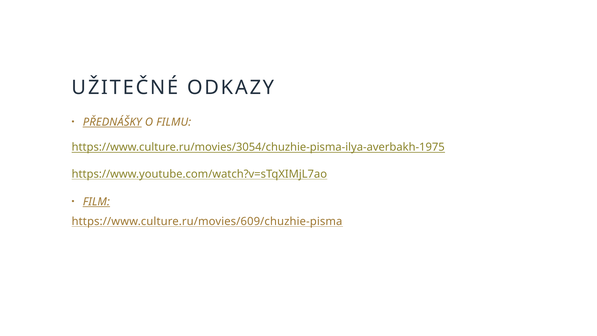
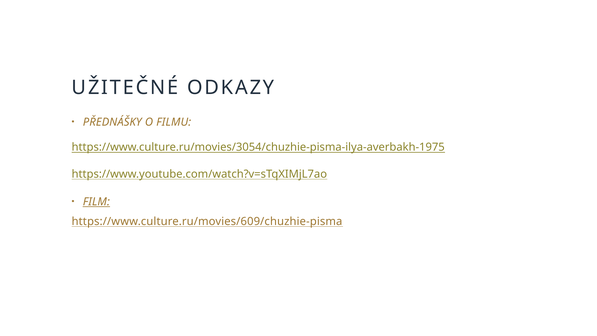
PŘEDNÁŠKY underline: present -> none (112, 122)
